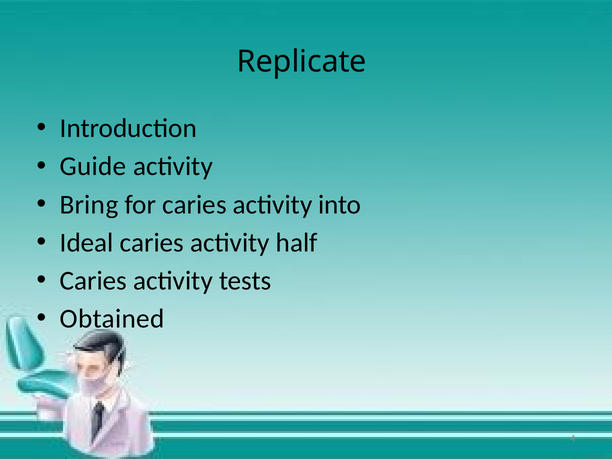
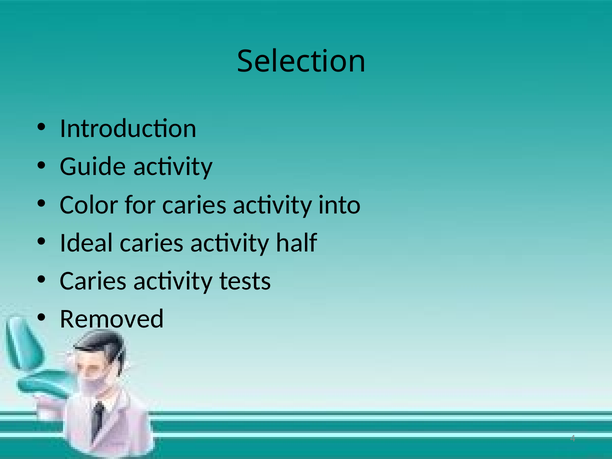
Replicate: Replicate -> Selection (302, 61)
Bring: Bring -> Color (89, 205)
Obtained: Obtained -> Removed (112, 319)
